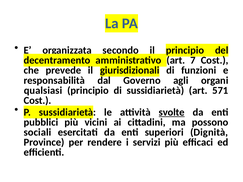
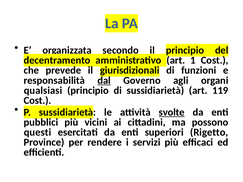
7: 7 -> 1 (193, 60)
dal underline: none -> present (104, 80)
571: 571 -> 119 (220, 91)
sociali: sociali -> questi (37, 132)
Dignità: Dignità -> Rigetto (209, 132)
